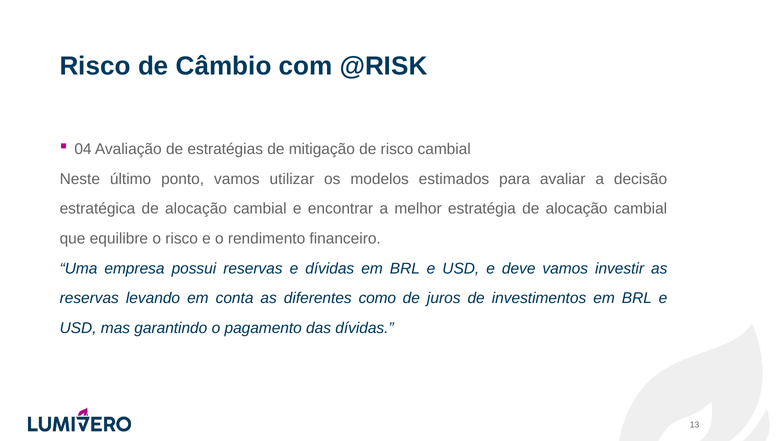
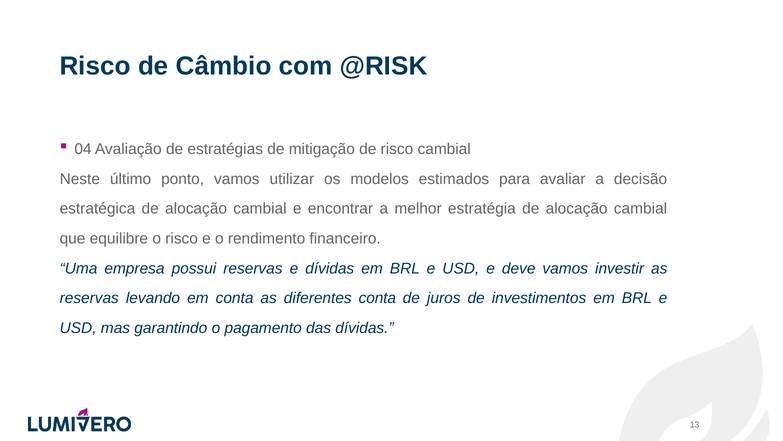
diferentes como: como -> conta (377, 298)
